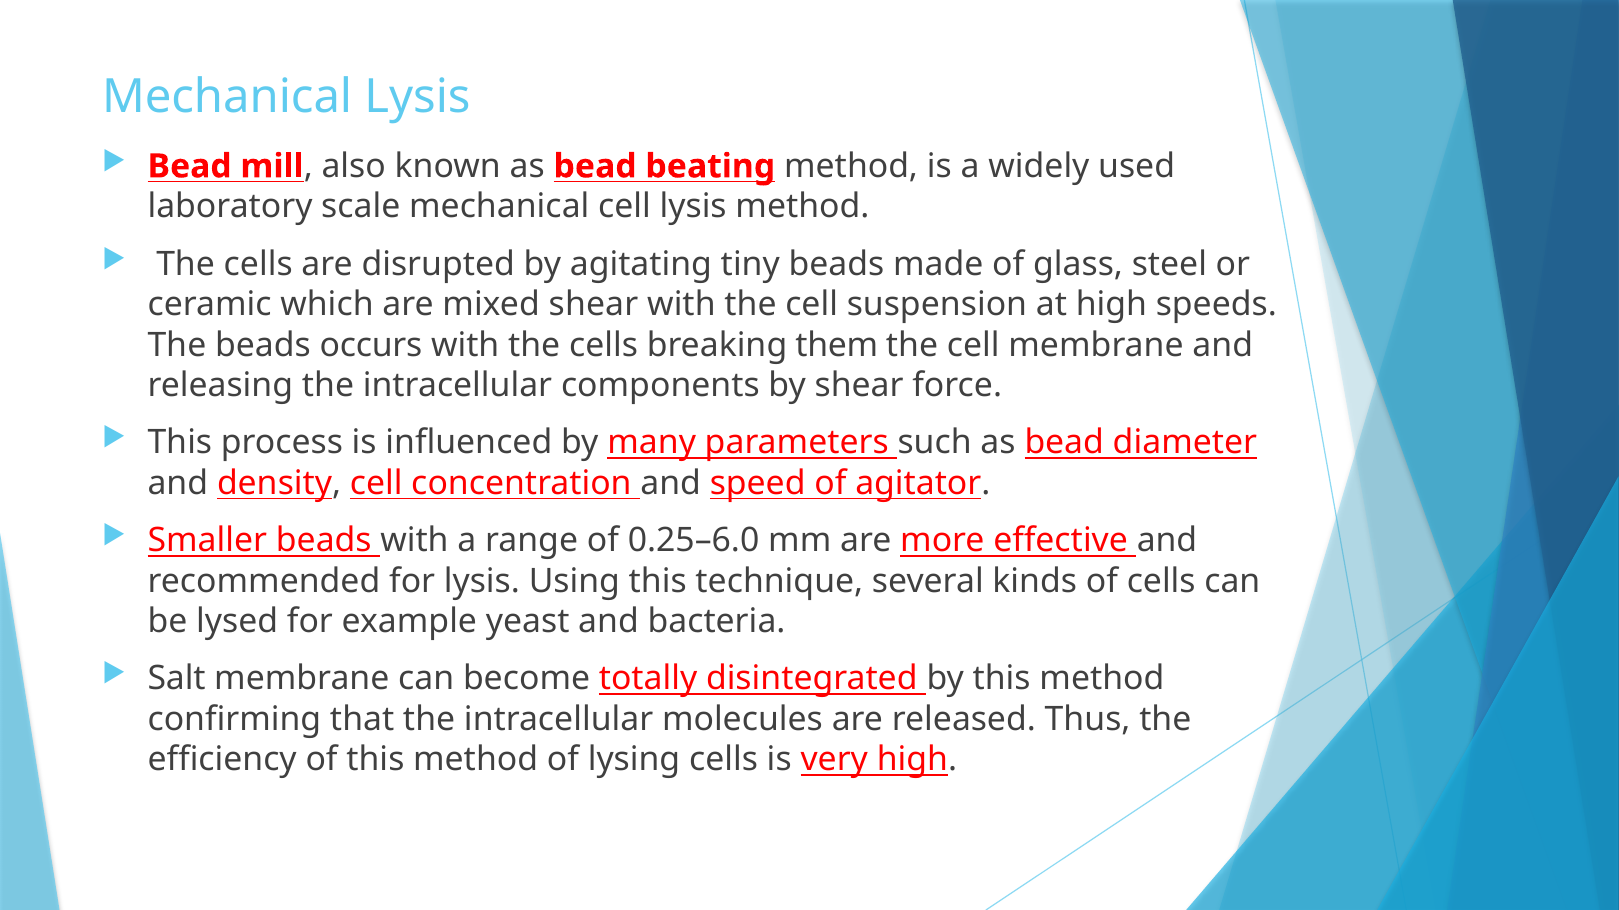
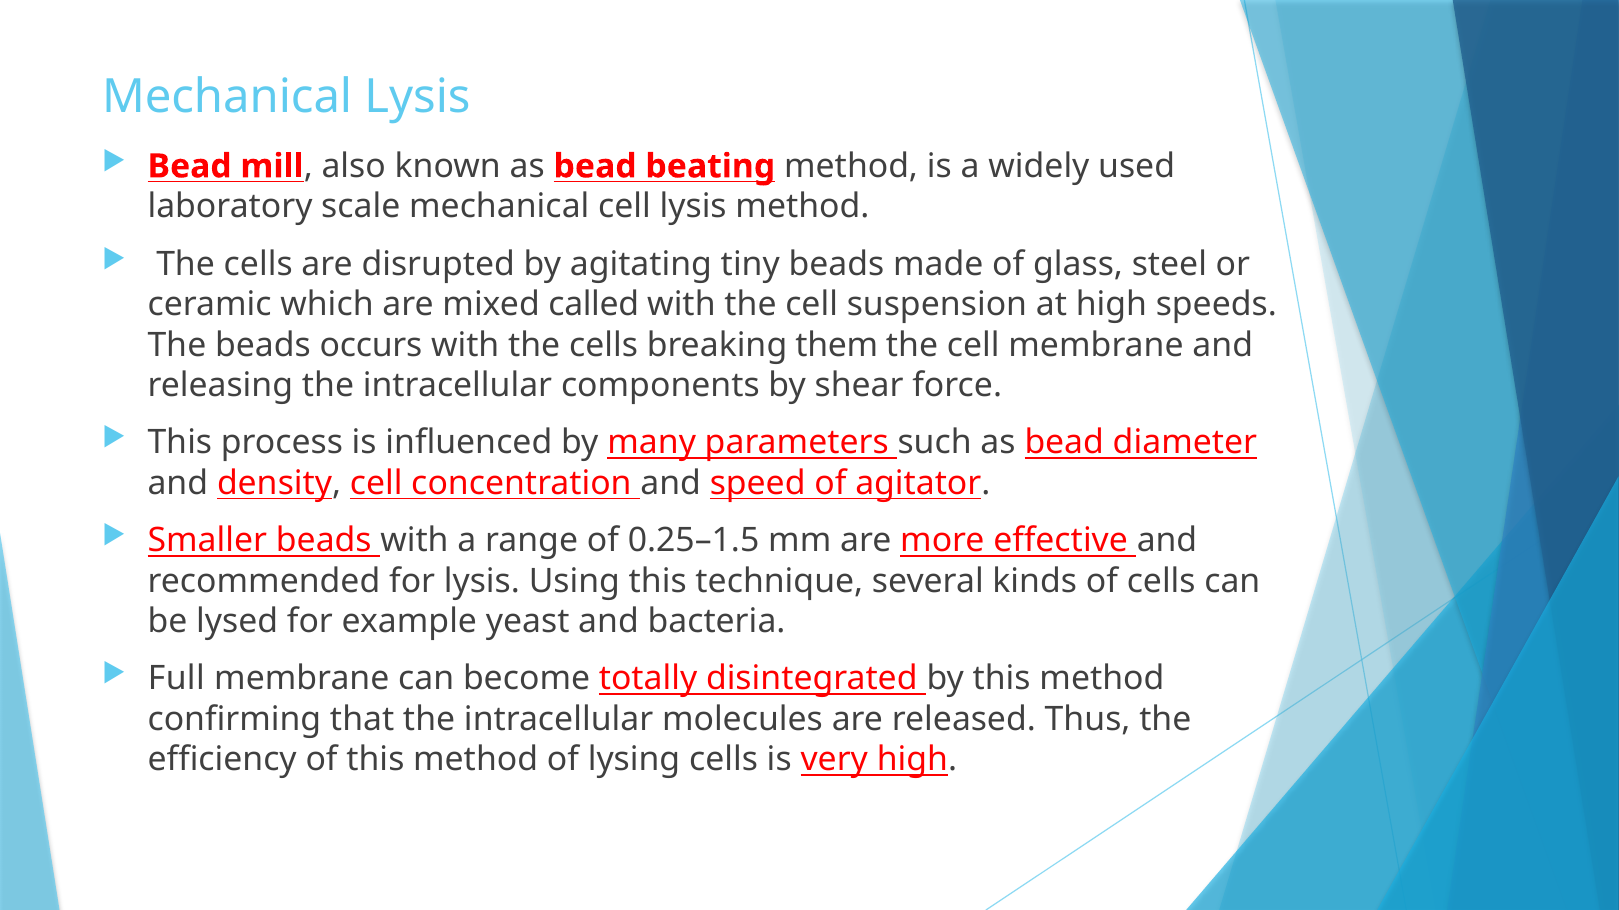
mixed shear: shear -> called (594, 305)
0.25–6.0: 0.25–6.0 -> 0.25–1.5 (694, 541)
Salt: Salt -> Full (176, 679)
